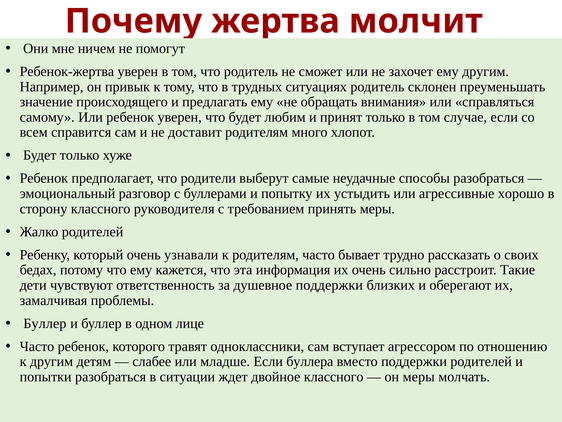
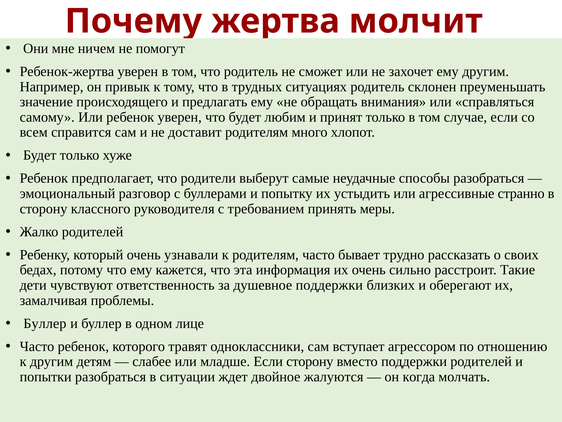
хорошо: хорошо -> странно (521, 193)
Если буллера: буллера -> сторону (310, 361)
двойное классного: классного -> жалуются (334, 376)
он меры: меры -> когда (419, 376)
